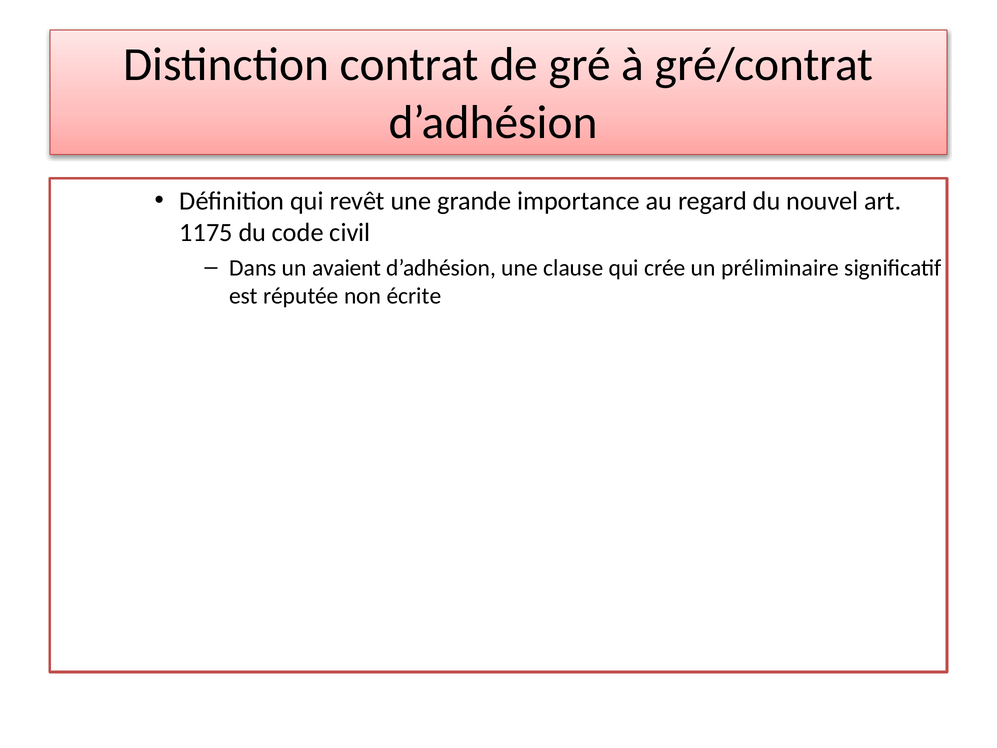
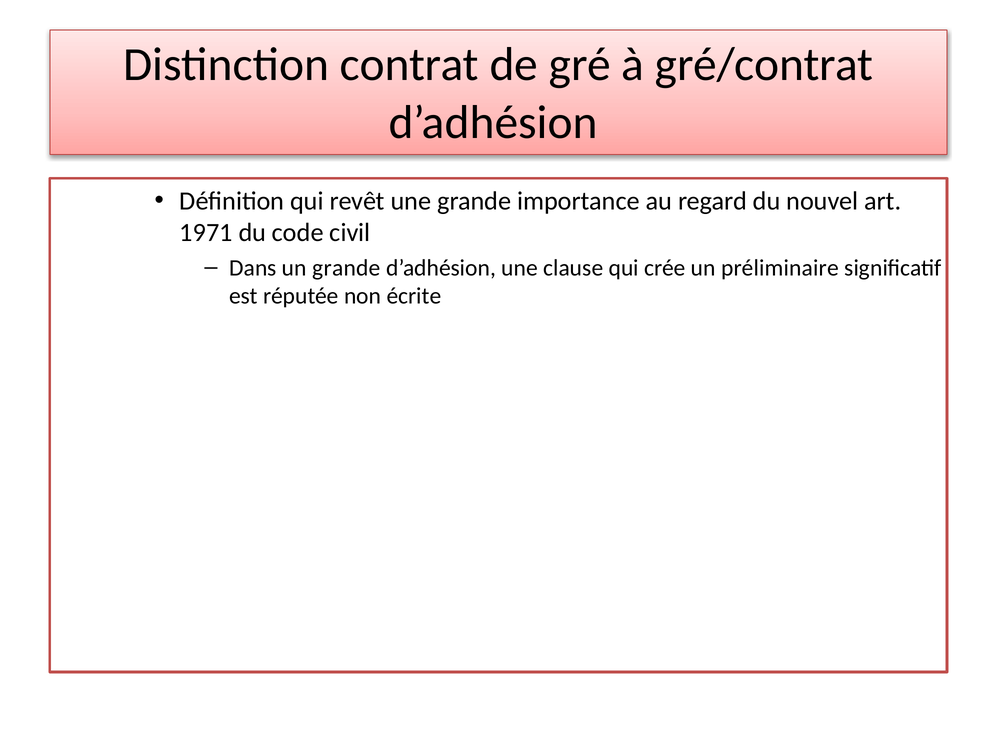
1175: 1175 -> 1971 (206, 232)
un avaient: avaient -> grande (346, 268)
